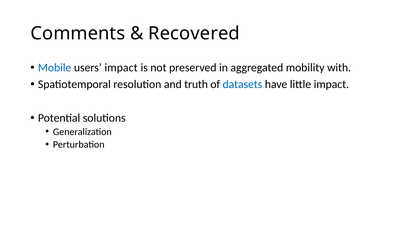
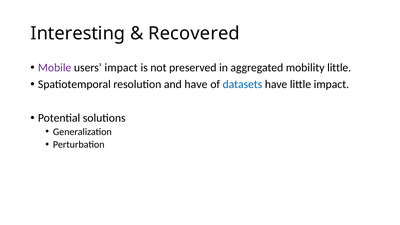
Comments: Comments -> Interesting (78, 34)
Mobile colour: blue -> purple (55, 68)
mobility with: with -> little (339, 68)
and truth: truth -> have (196, 84)
